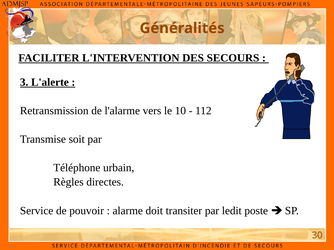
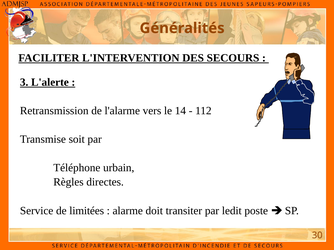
10: 10 -> 14 (180, 111)
pouvoir: pouvoir -> limitées (87, 211)
